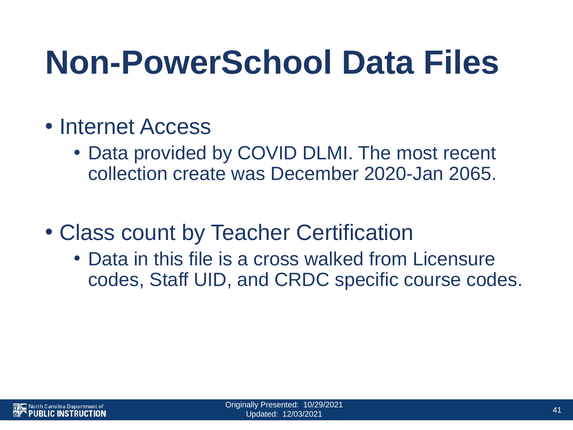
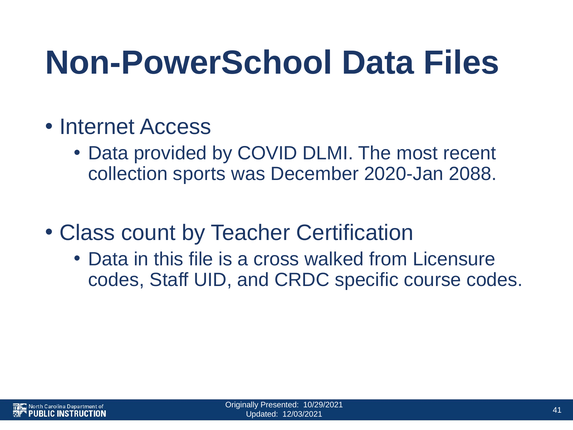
create: create -> sports (199, 174)
2065: 2065 -> 2088 (473, 174)
